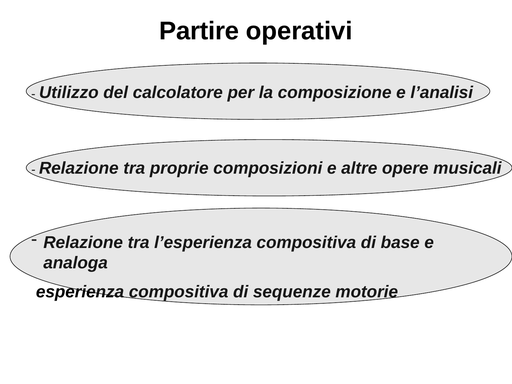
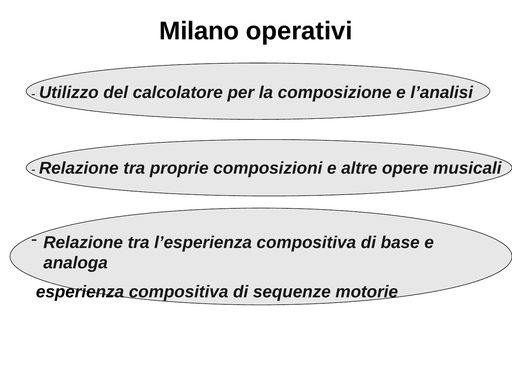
Partire: Partire -> Milano (199, 31)
